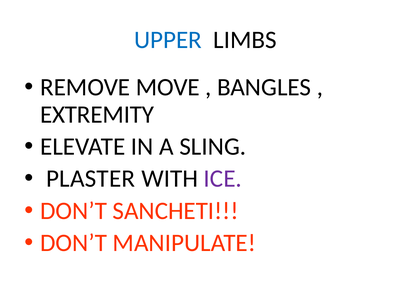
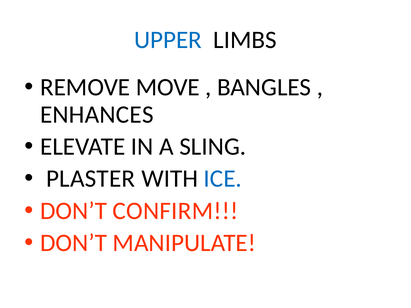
EXTREMITY: EXTREMITY -> ENHANCES (97, 115)
ICE colour: purple -> blue (223, 179)
SANCHETI: SANCHETI -> CONFIRM (175, 211)
